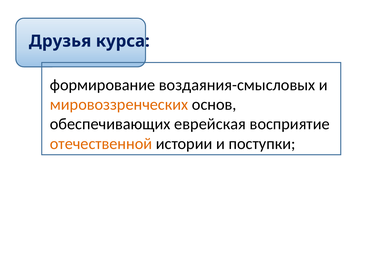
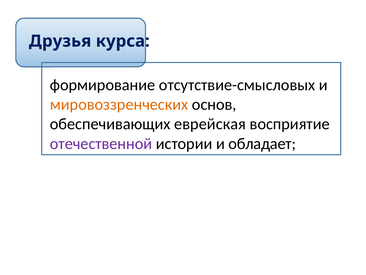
воздаяния-смысловых: воздаяния-смысловых -> отсутствие-смысловых (237, 85)
отечественной colour: orange -> purple (101, 143)
поступки: поступки -> обладает (262, 143)
